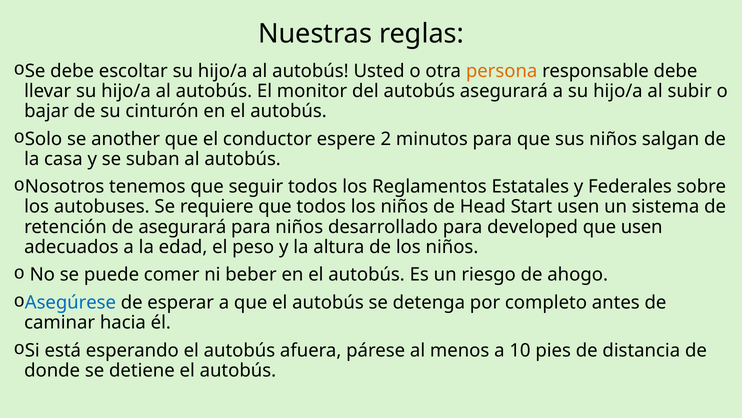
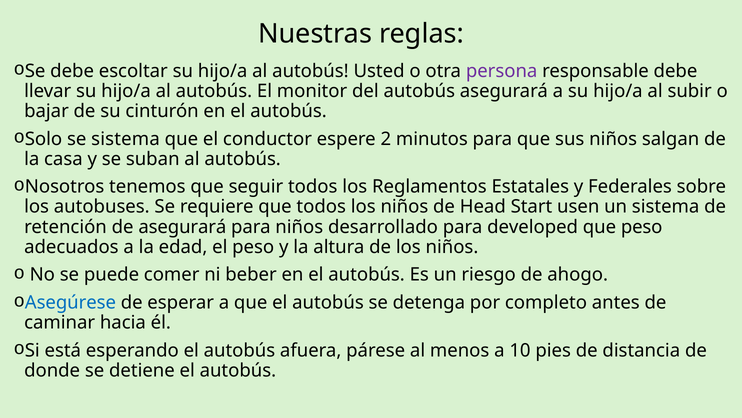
persona colour: orange -> purple (502, 71)
se another: another -> sistema (126, 139)
que usen: usen -> peso (642, 227)
